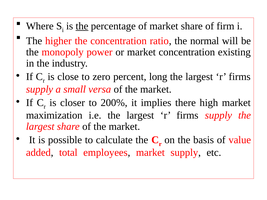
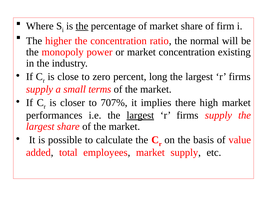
versa: versa -> terms (100, 89)
200%: 200% -> 707% (114, 103)
maximization: maximization -> performances (54, 115)
largest underline: none -> present (140, 115)
